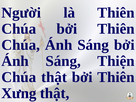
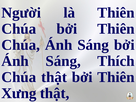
Thiện: Thiện -> Thích (116, 61)
